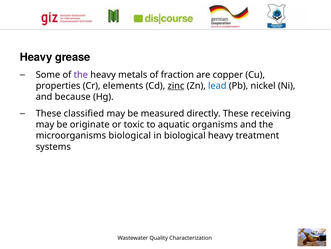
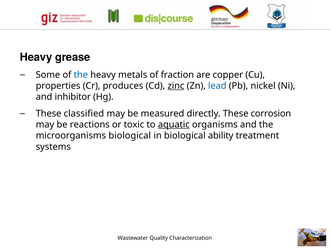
the colour: purple -> blue (81, 75)
elements: elements -> produces (123, 86)
because: because -> inhibitor (73, 97)
receiving: receiving -> corrosion (271, 113)
originate: originate -> reactions (90, 124)
aquatic underline: none -> present (174, 124)
biological heavy: heavy -> ability (221, 135)
